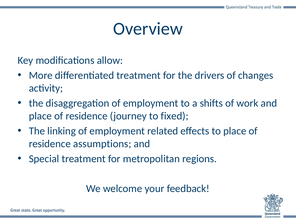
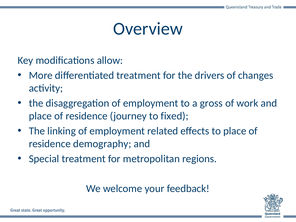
shifts: shifts -> gross (211, 103)
assumptions: assumptions -> demography (102, 144)
